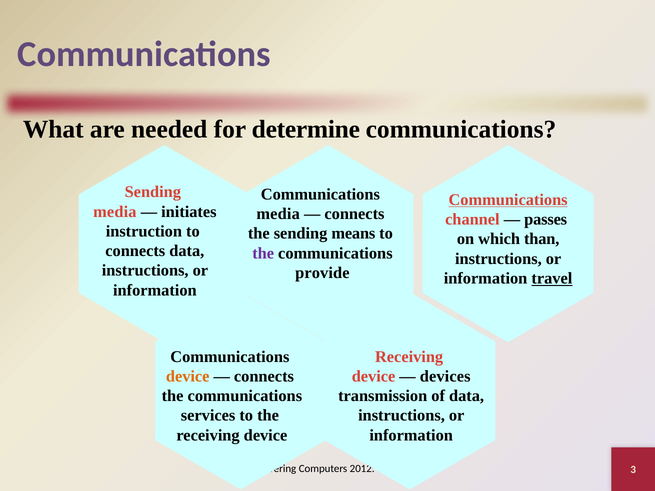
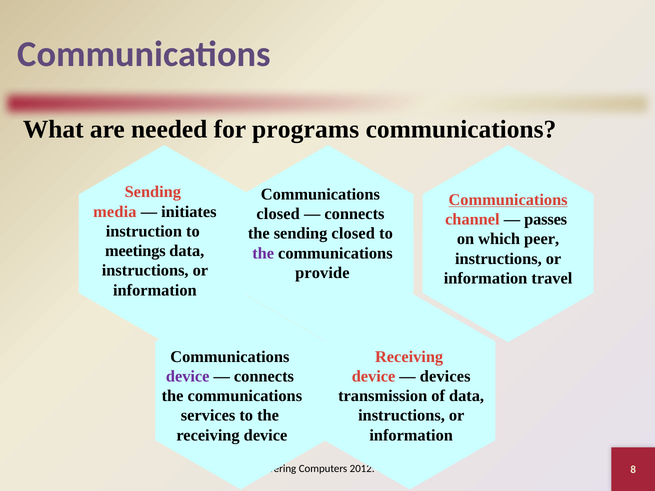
determine: determine -> programs (306, 130)
media: media -> closed (278, 214)
sending means: means -> closed (353, 234)
than: than -> peer (542, 239)
connects: connects -> meetings (135, 251)
travel underline: present -> none (552, 278)
device colour: orange -> purple (188, 376)
3: 3 -> 8 (633, 470)
